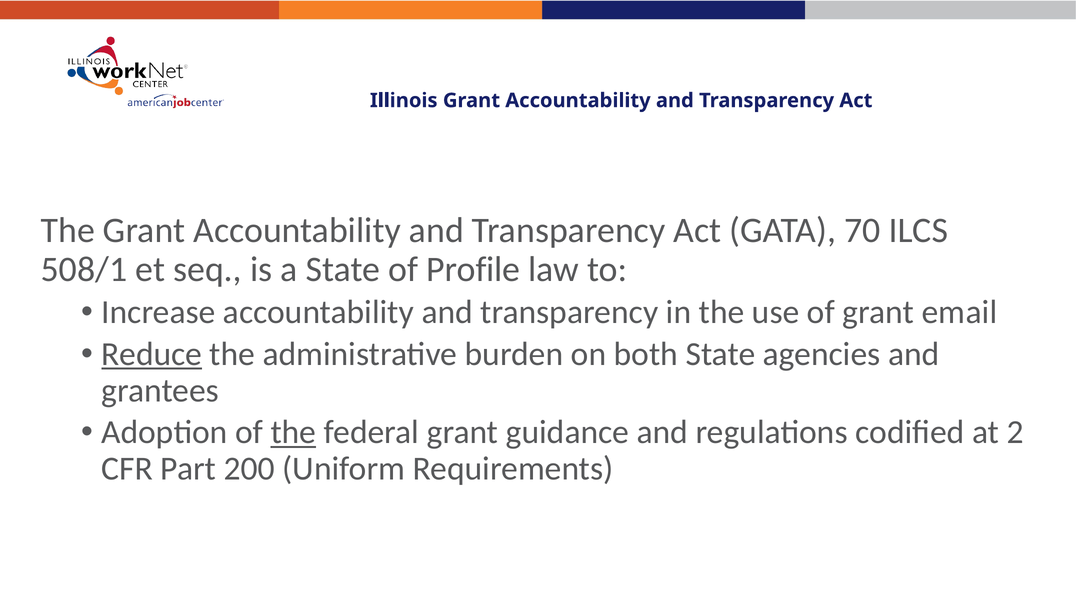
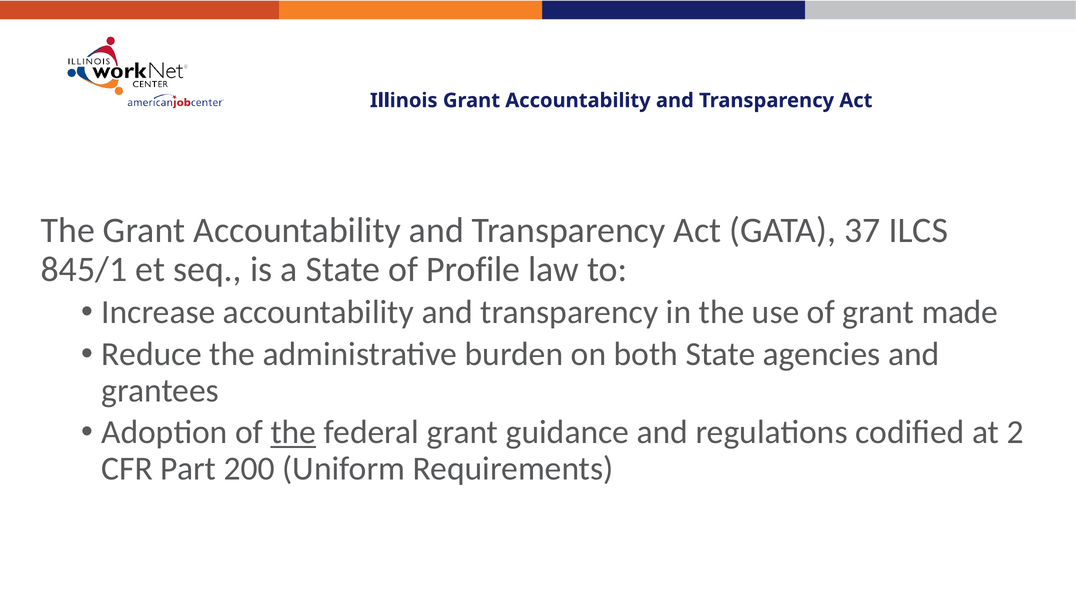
70: 70 -> 37 (862, 231)
508/1: 508/1 -> 845/1 (84, 269)
email: email -> made (960, 312)
Reduce underline: present -> none (152, 354)
